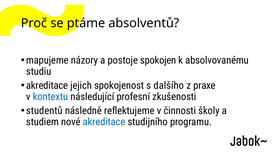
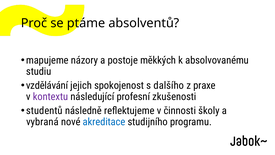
spokojen: spokojen -> měkkých (158, 60)
akreditace: akreditace -> vzdělávání (47, 85)
kontextu colour: blue -> purple (50, 96)
studiem: studiem -> vybraná (42, 122)
